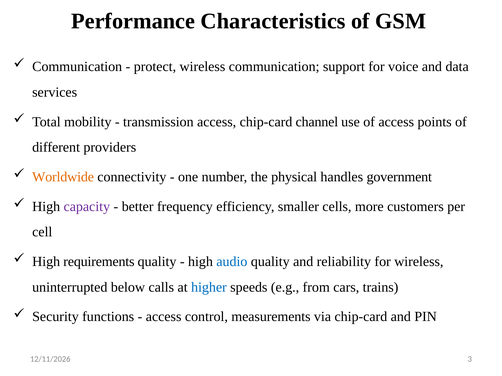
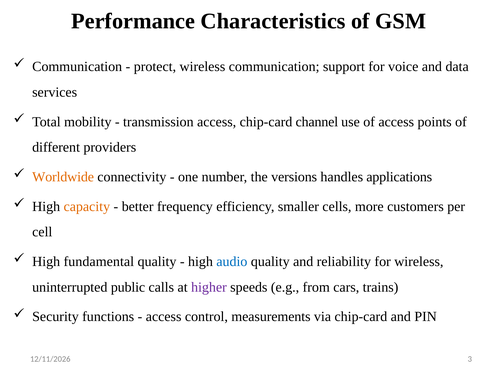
physical: physical -> versions (294, 177)
government: government -> applications (399, 177)
capacity colour: purple -> orange (87, 207)
requirements: requirements -> fundamental (99, 262)
below: below -> public (128, 288)
higher colour: blue -> purple (209, 288)
